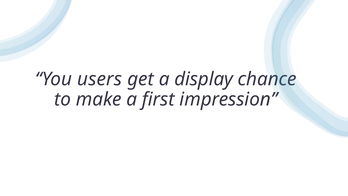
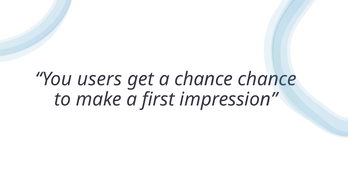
a display: display -> chance (204, 79)
